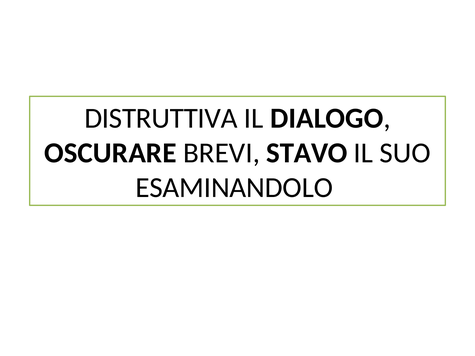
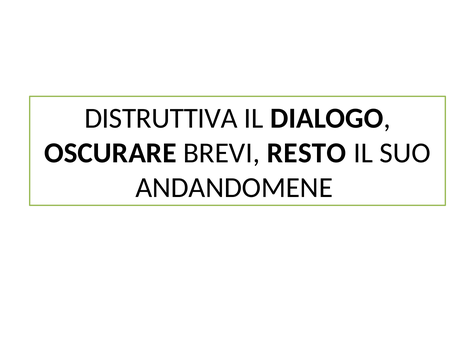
STAVO: STAVO -> RESTO (307, 153)
ESAMINANDOLO: ESAMINANDOLO -> ANDANDOMENE (234, 188)
